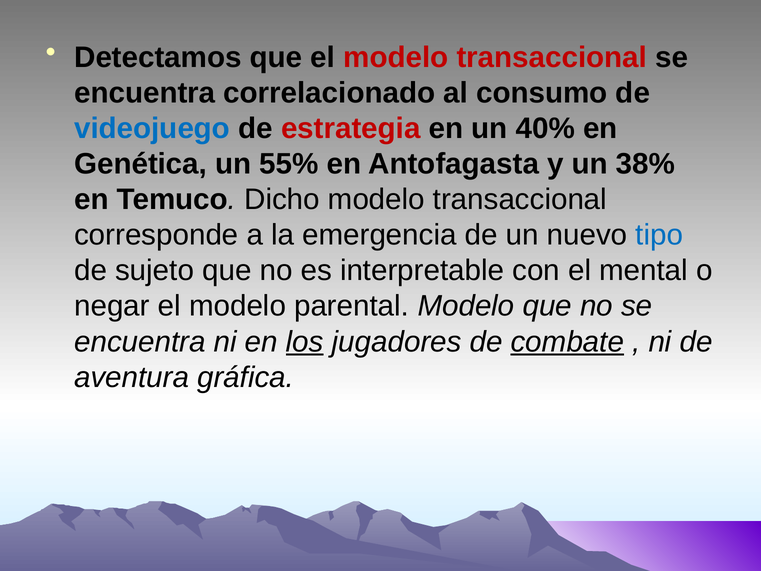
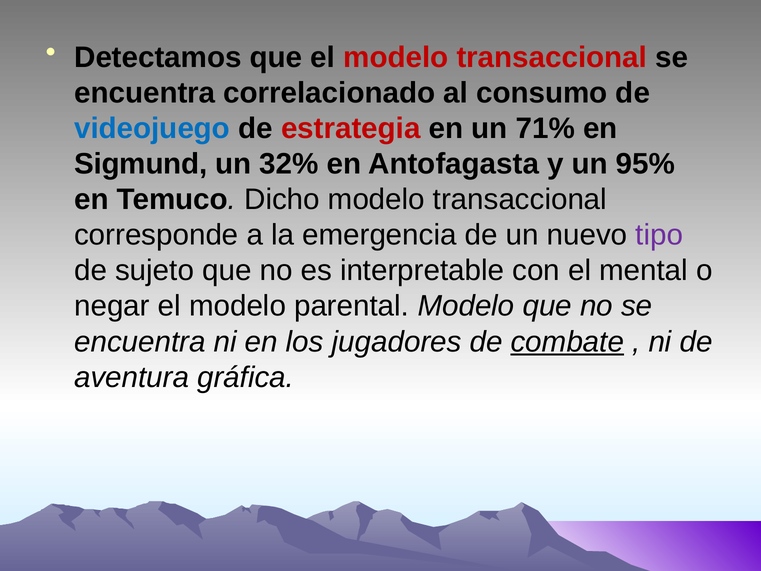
40%: 40% -> 71% (545, 128)
Genética: Genética -> Sigmund (141, 164)
55%: 55% -> 32% (289, 164)
38%: 38% -> 95% (646, 164)
tipo colour: blue -> purple (659, 235)
los underline: present -> none (305, 342)
